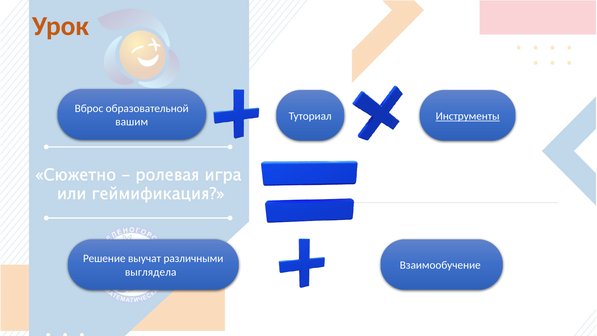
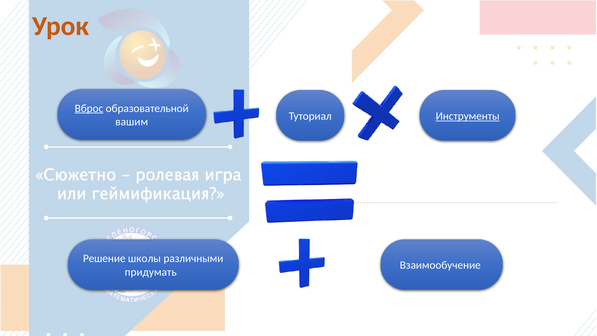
Вброс underline: none -> present (89, 108)
выучат: выучат -> школы (144, 258)
выглядела: выглядела -> придумать (151, 272)
